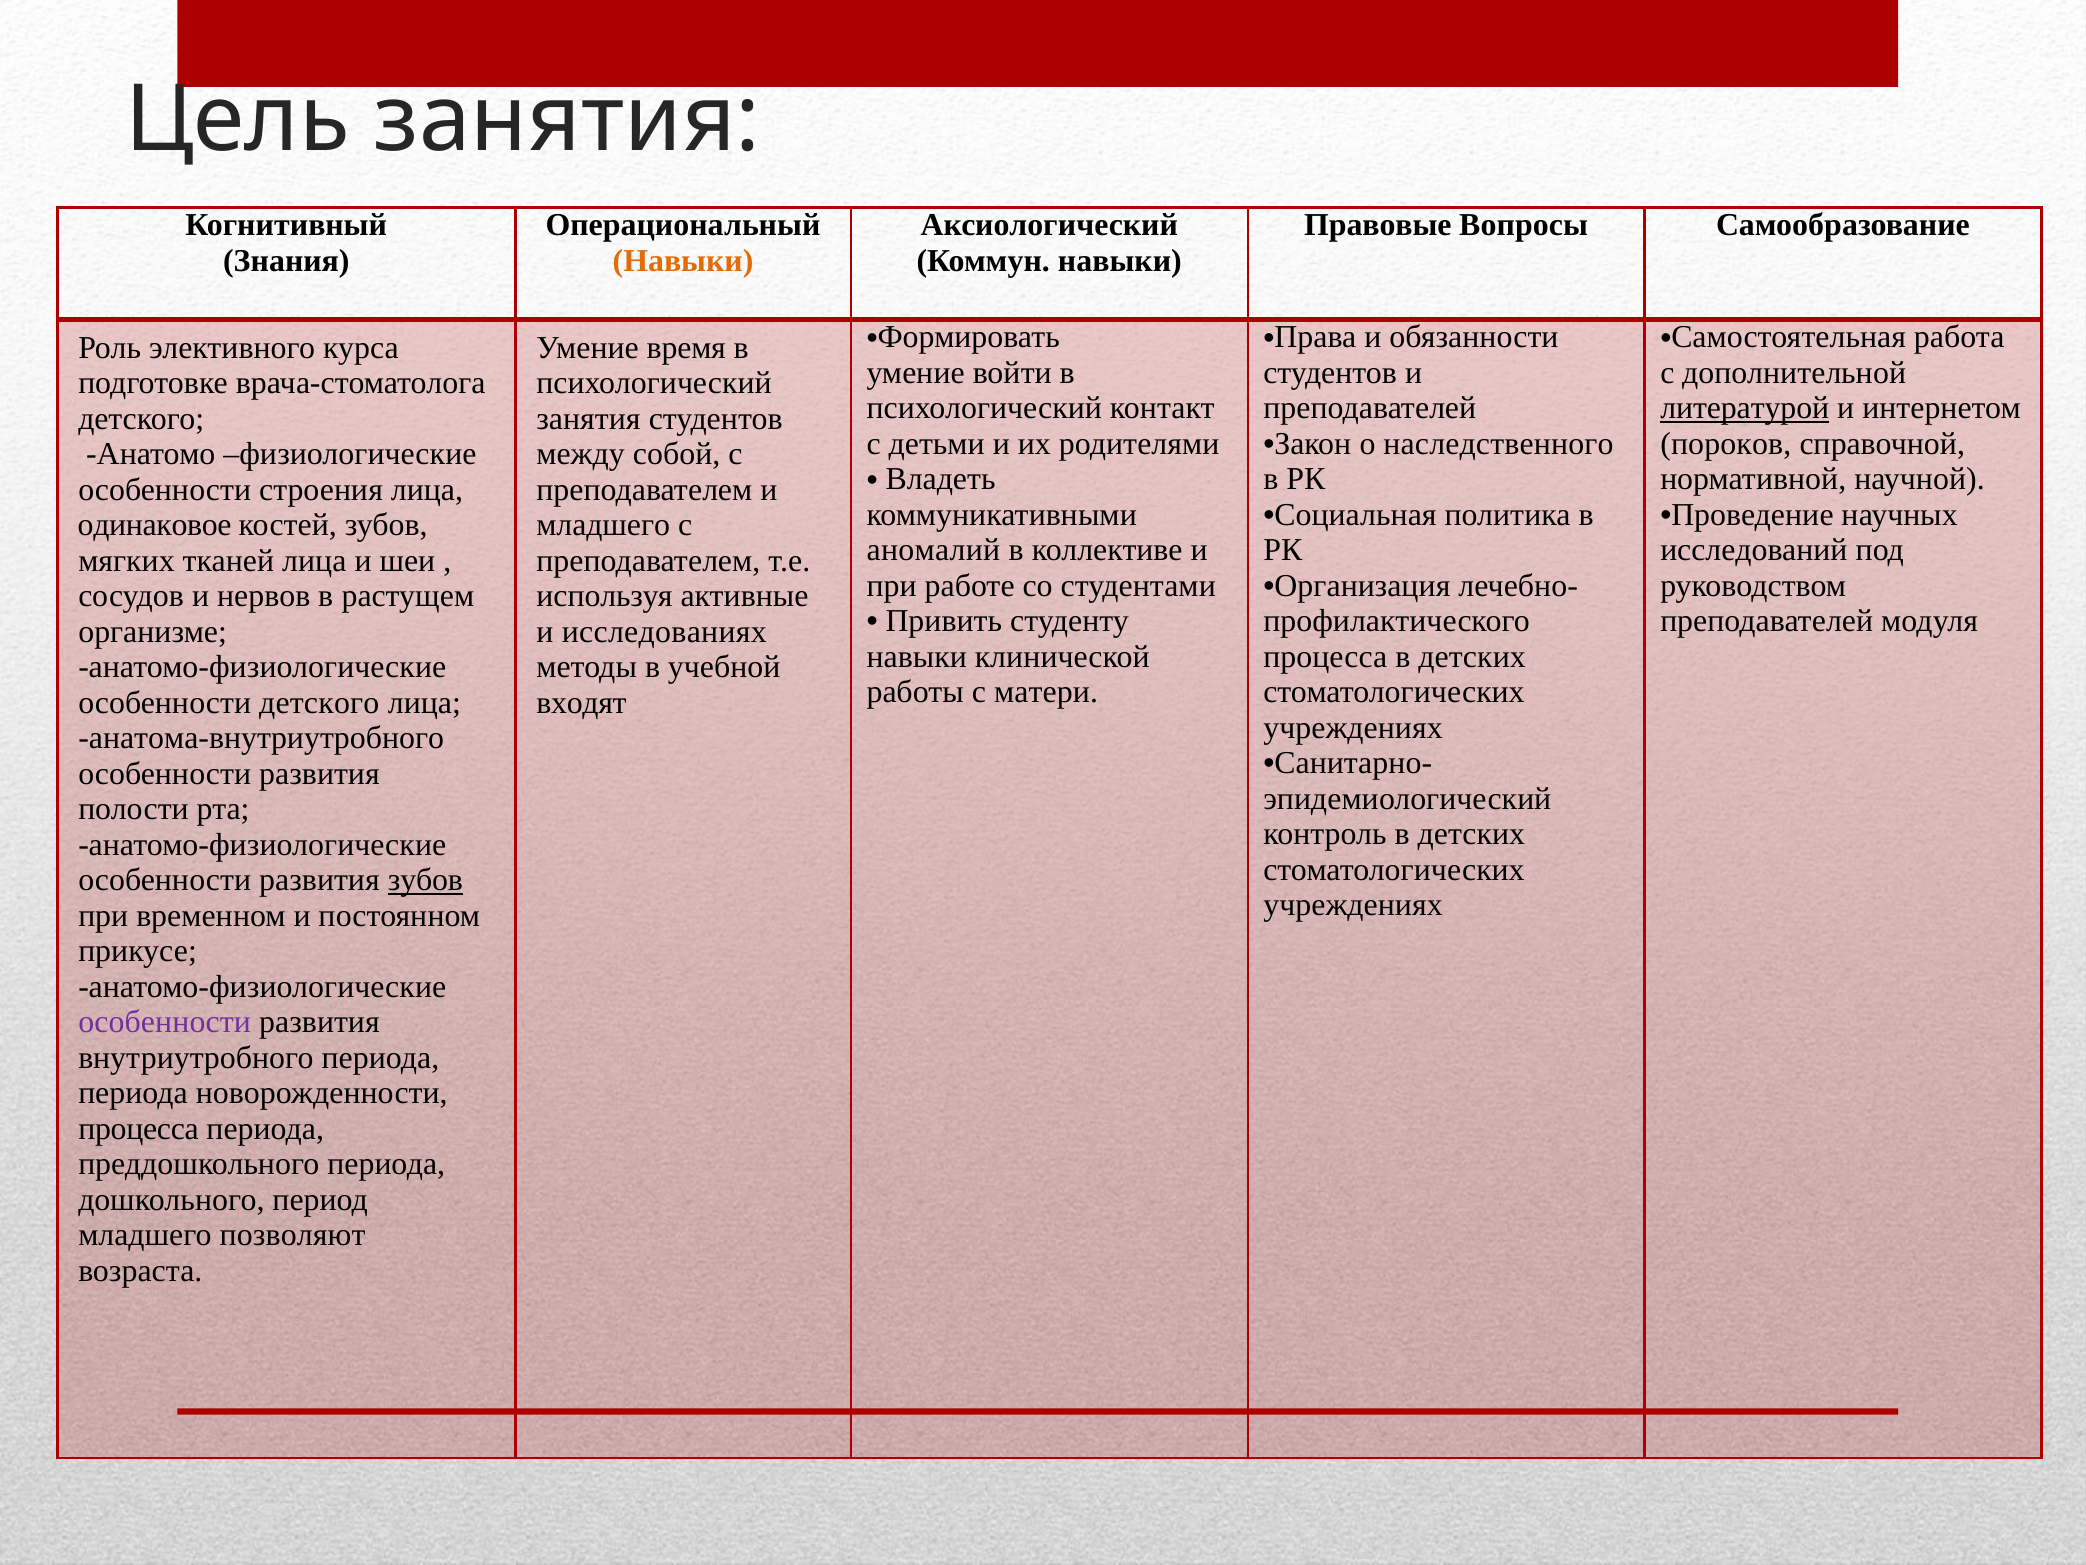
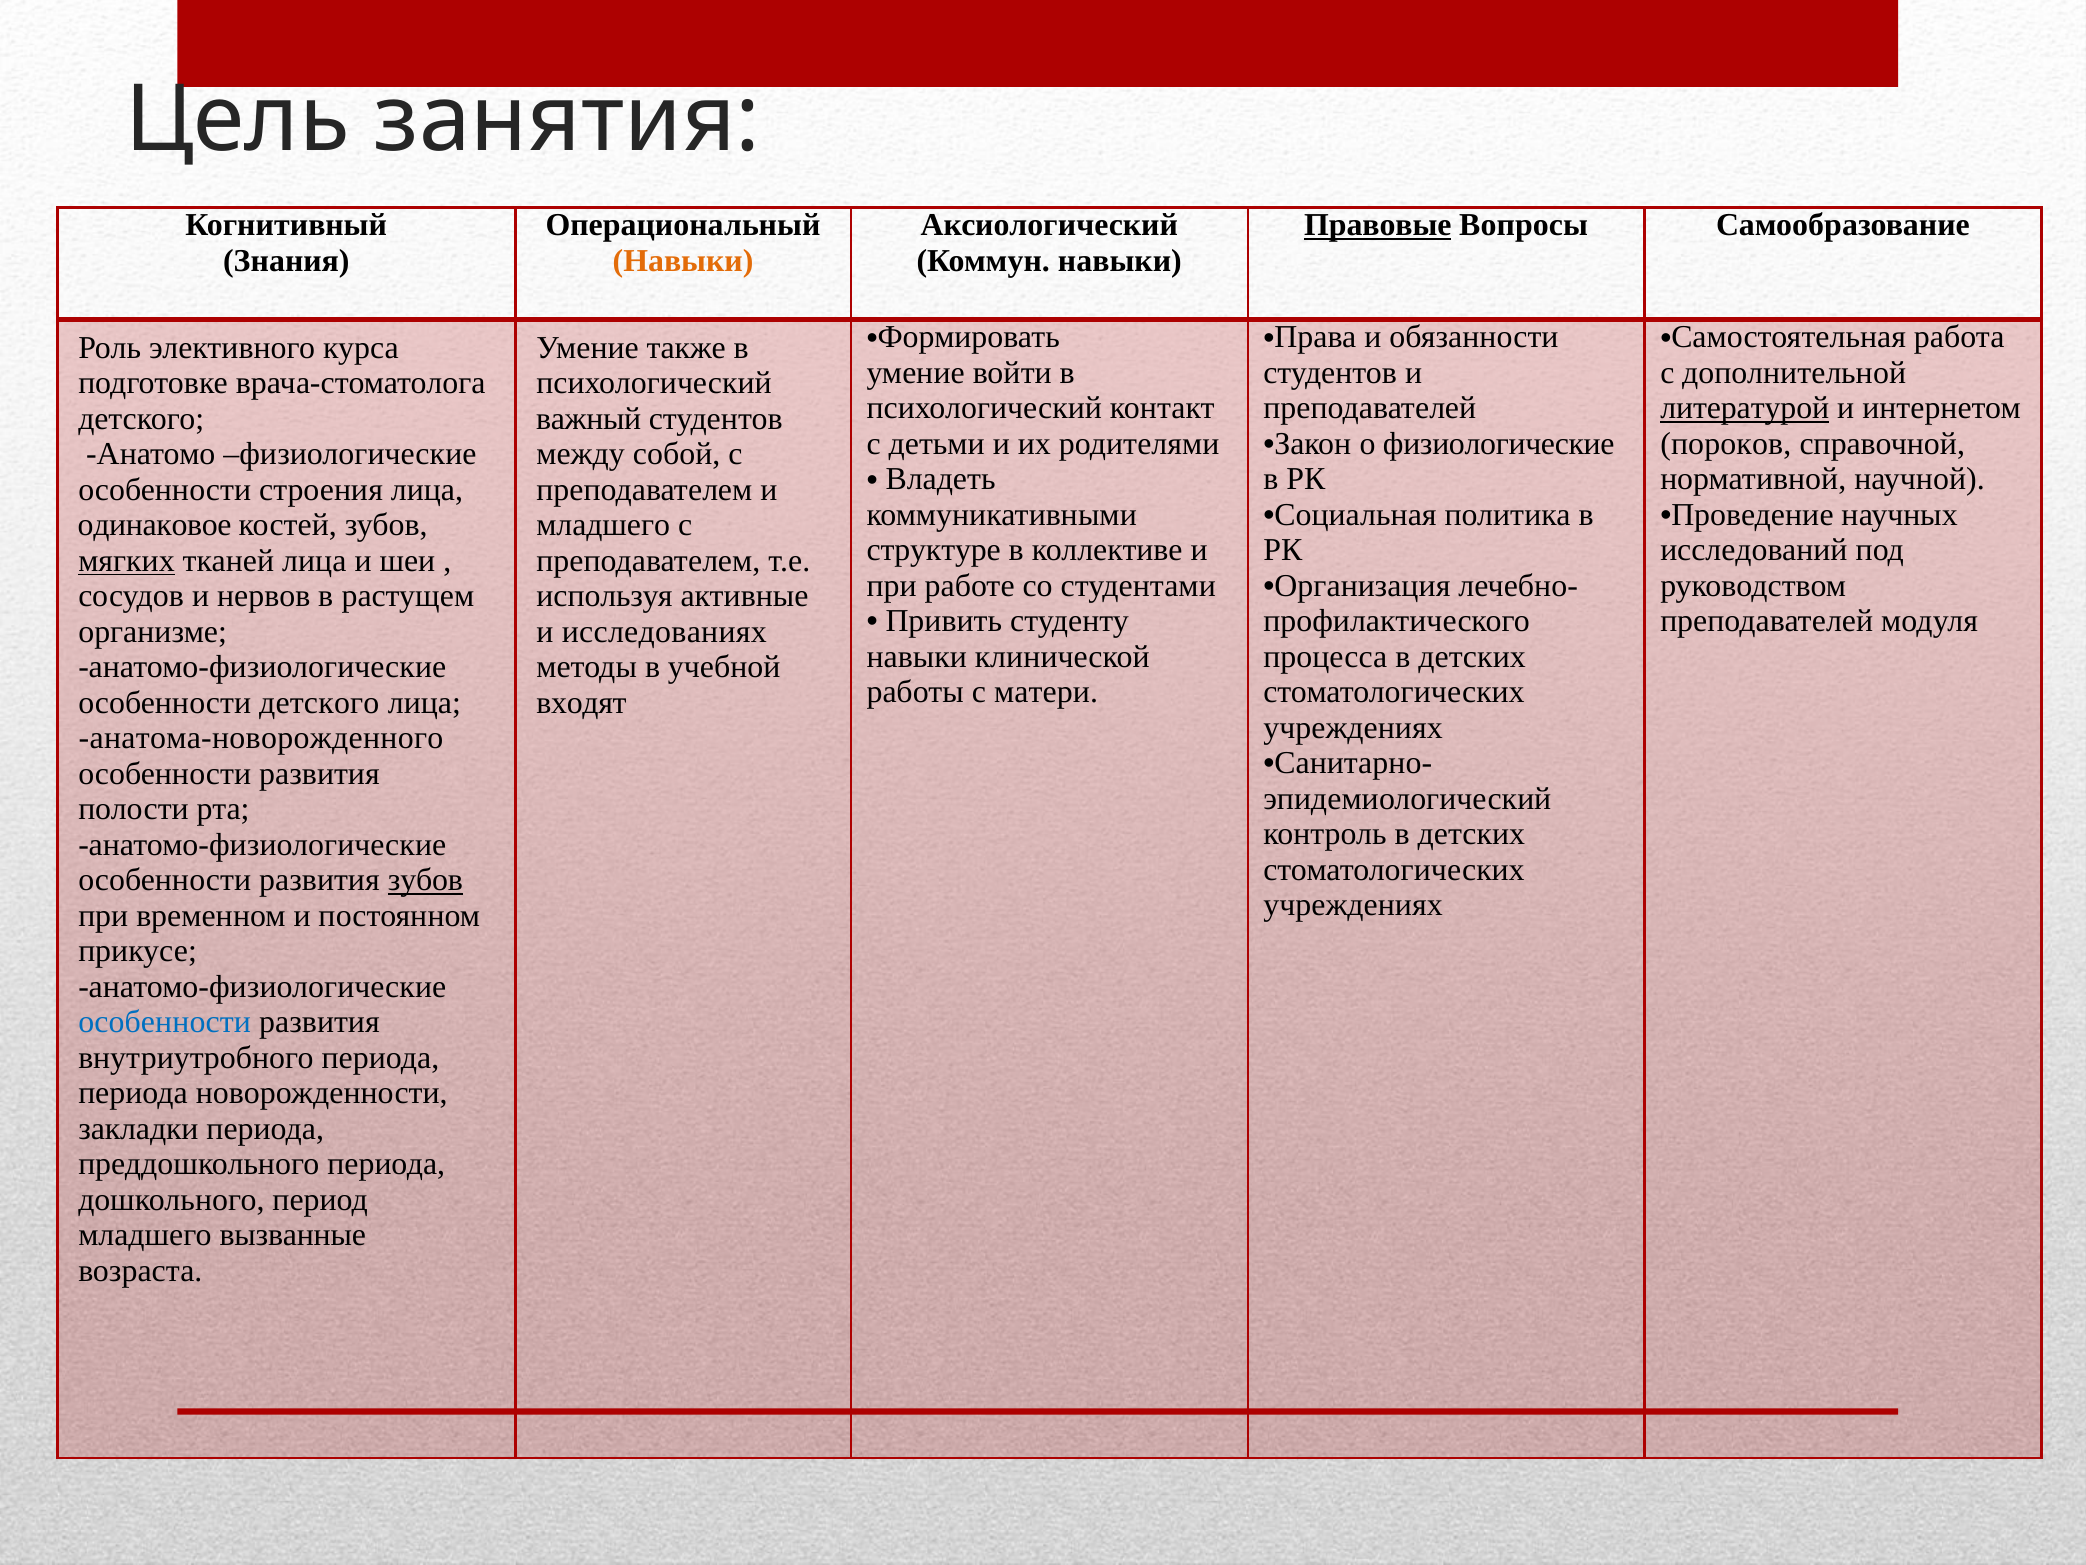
Правовые underline: none -> present (1378, 225)
время: время -> также (686, 348)
занятия: занятия -> важный (589, 419)
о наследственного: наследственного -> физиологические (1499, 444)
аномалий: аномалий -> структуре (934, 550)
мягких underline: none -> present (126, 561)
анатома-внутриутробного: анатома-внутриутробного -> анатома-новорожденного (261, 738)
особенности colour: purple -> blue (165, 1022)
процесса: процесса -> закладки (138, 1128)
позволяют: позволяют -> вызванные (293, 1235)
